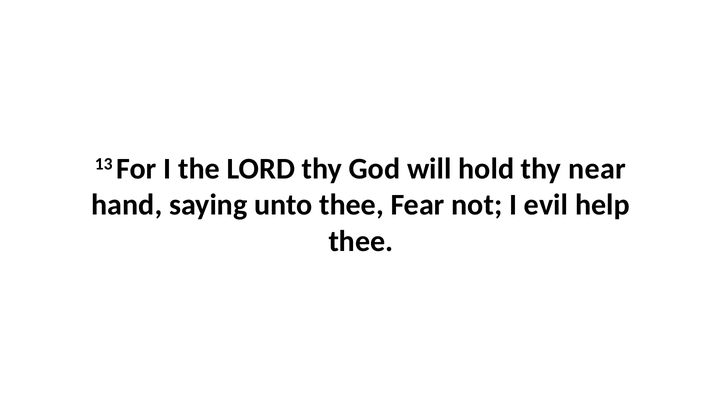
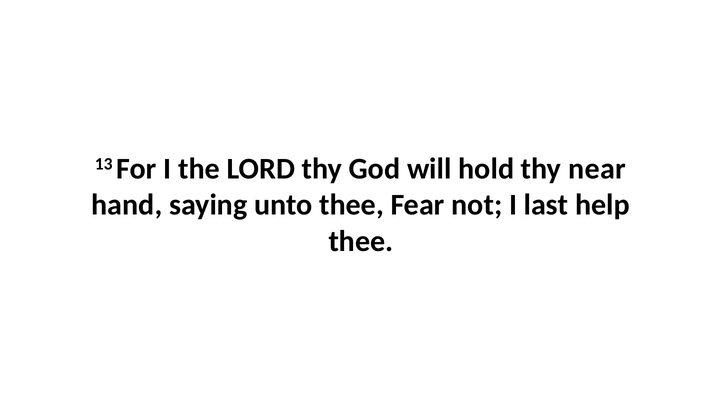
evil: evil -> last (546, 205)
